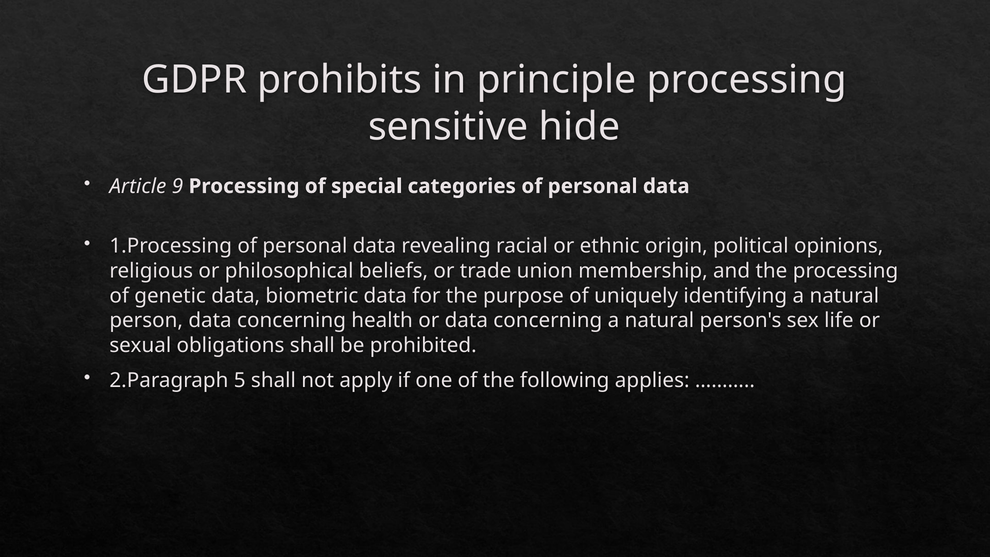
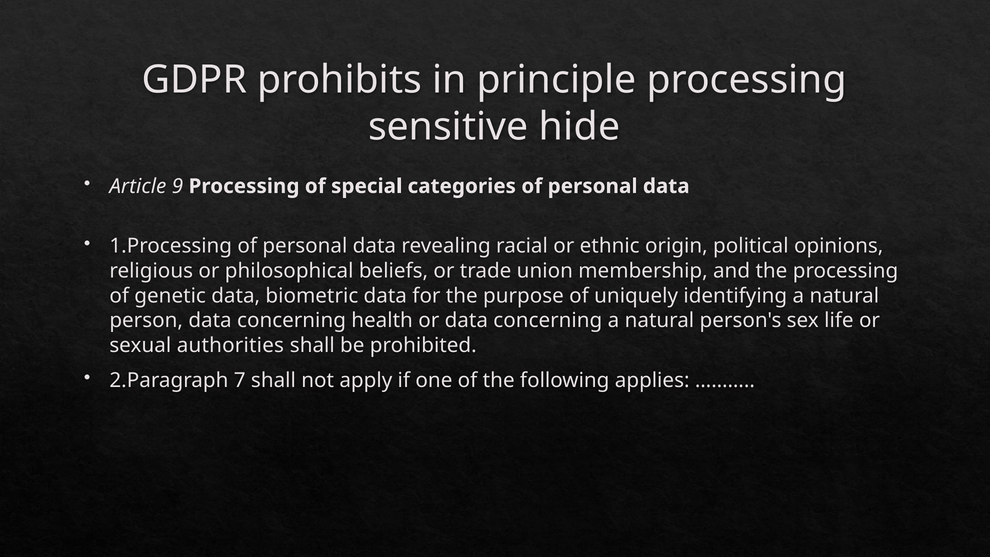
obligations: obligations -> authorities (230, 345)
5: 5 -> 7 (240, 380)
